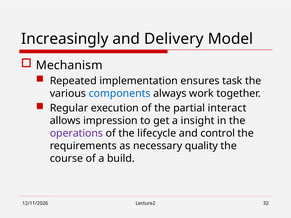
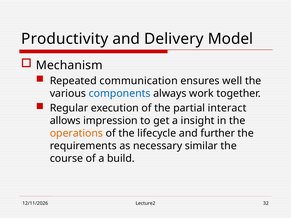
Increasingly: Increasingly -> Productivity (65, 39)
implementation: implementation -> communication (139, 81)
task: task -> well (232, 81)
operations colour: purple -> orange (76, 133)
control: control -> further (218, 133)
quality: quality -> similar (201, 146)
